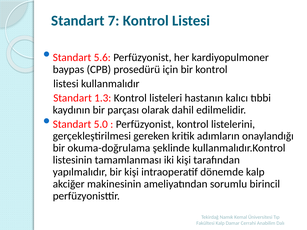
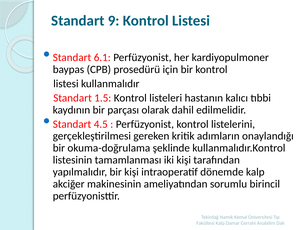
7: 7 -> 9 (114, 21)
5.6: 5.6 -> 6.1 (102, 58)
1.3: 1.3 -> 1.5 (103, 98)
5.0: 5.0 -> 4.5 (101, 124)
